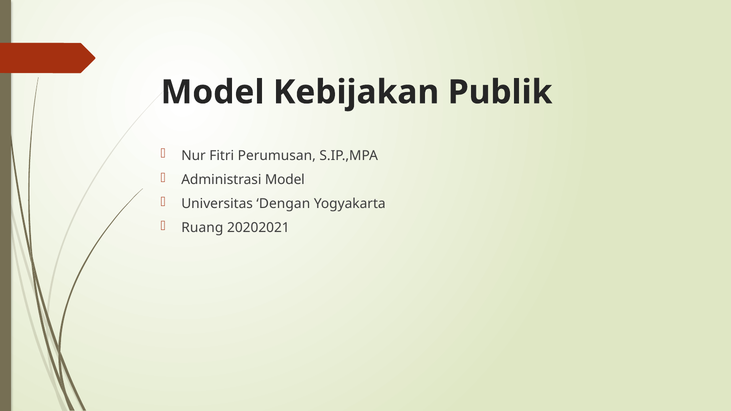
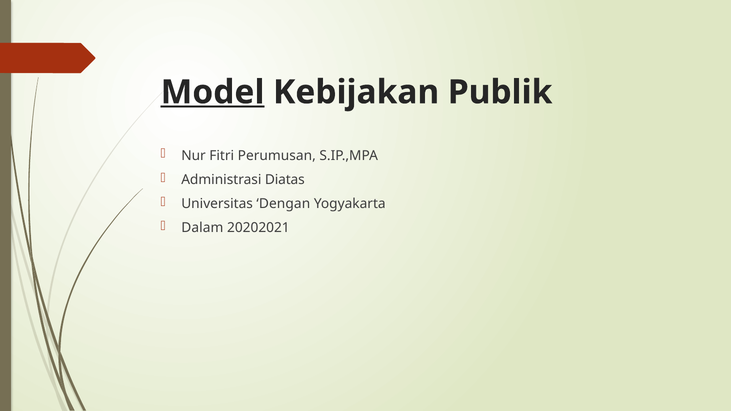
Model underline: none -> present (213, 92)
Administrasi Model: Model -> Diatas (285, 180)
Ruang: Ruang -> Dalam (202, 228)
